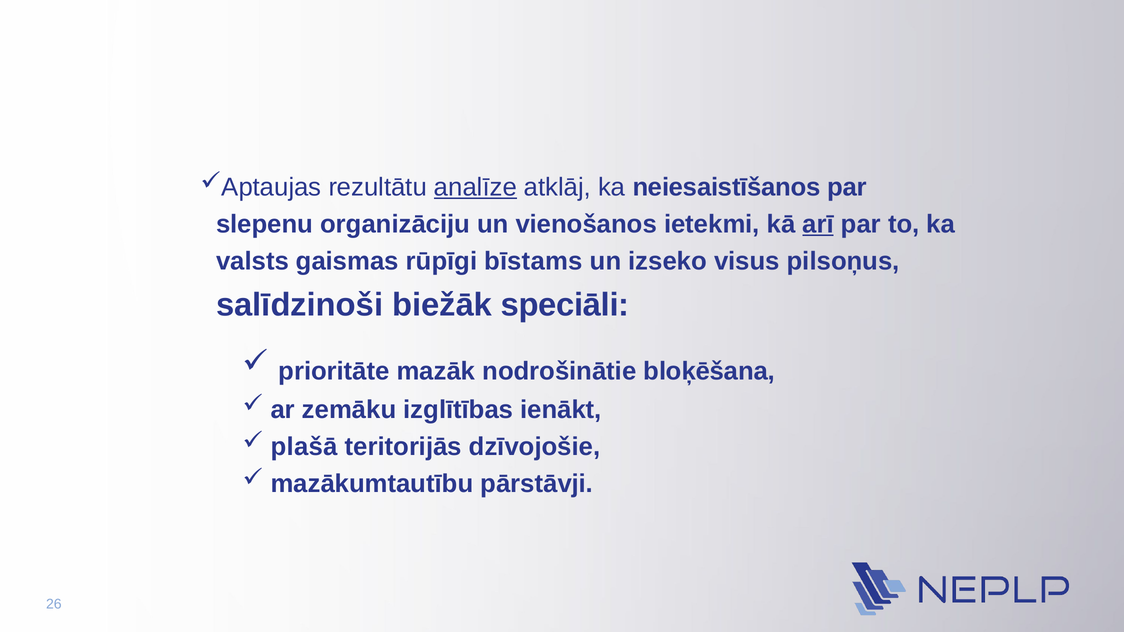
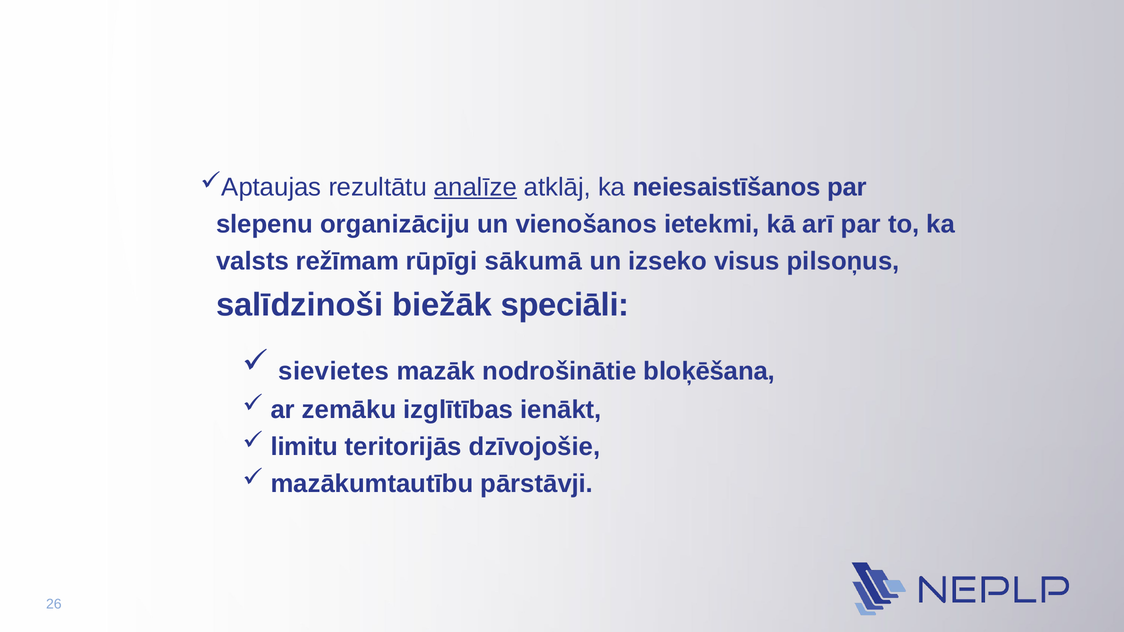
arī underline: present -> none (818, 224)
gaismas: gaismas -> režīmam (347, 261)
bīstams: bīstams -> sākumā (533, 261)
prioritāte: prioritāte -> sievietes (334, 371)
plašā: plašā -> limitu (304, 447)
